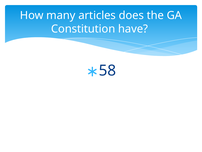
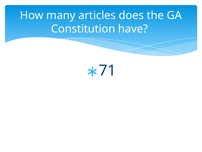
58: 58 -> 71 (107, 70)
